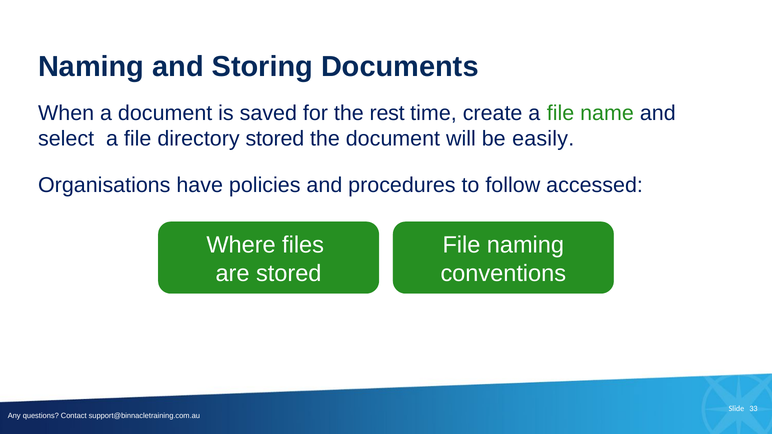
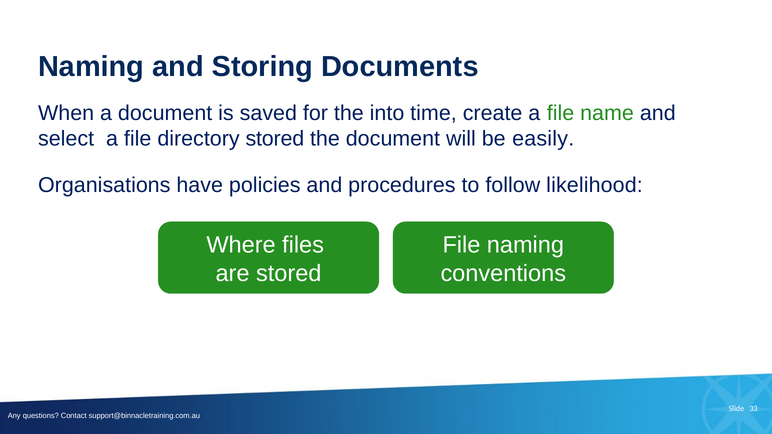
rest: rest -> into (387, 113)
accessed: accessed -> likelihood (595, 185)
